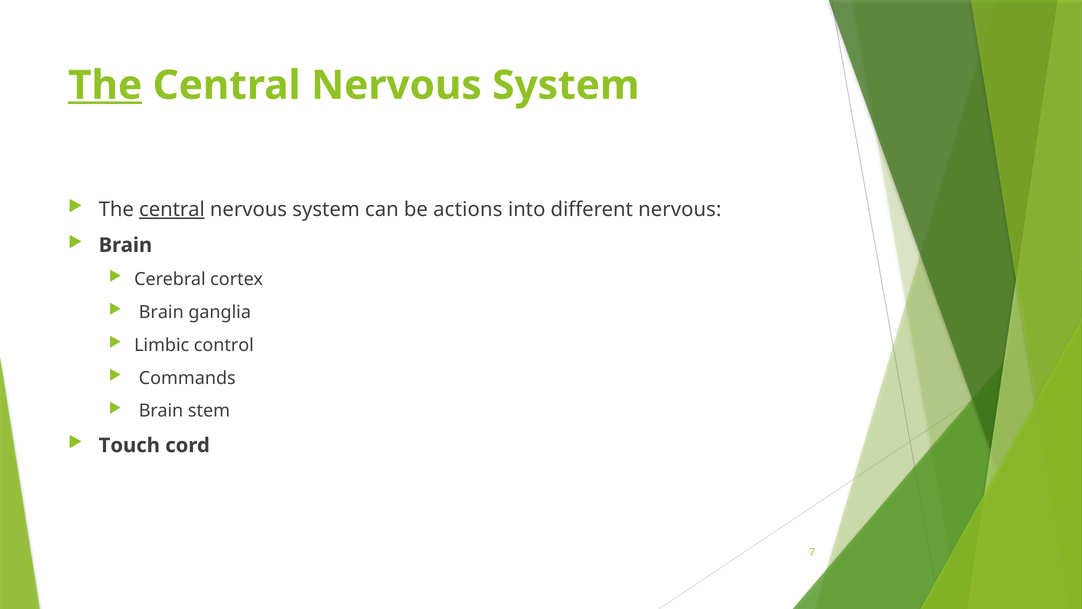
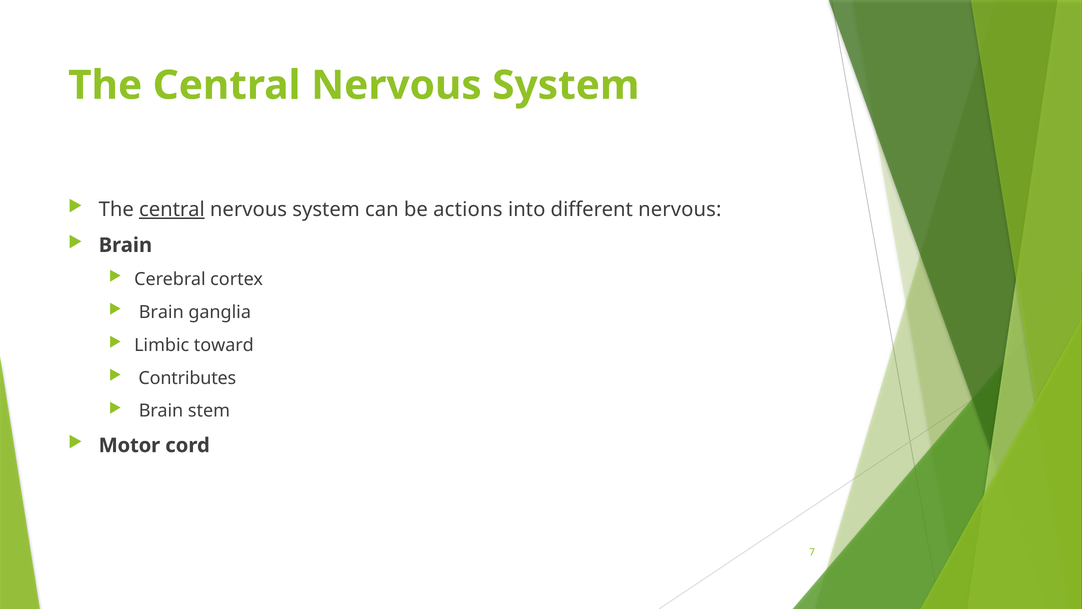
The underline: present -> none (105, 85)
control: control -> toward (224, 345)
Commands: Commands -> Contributes (187, 378)
Touch: Touch -> Motor (129, 445)
